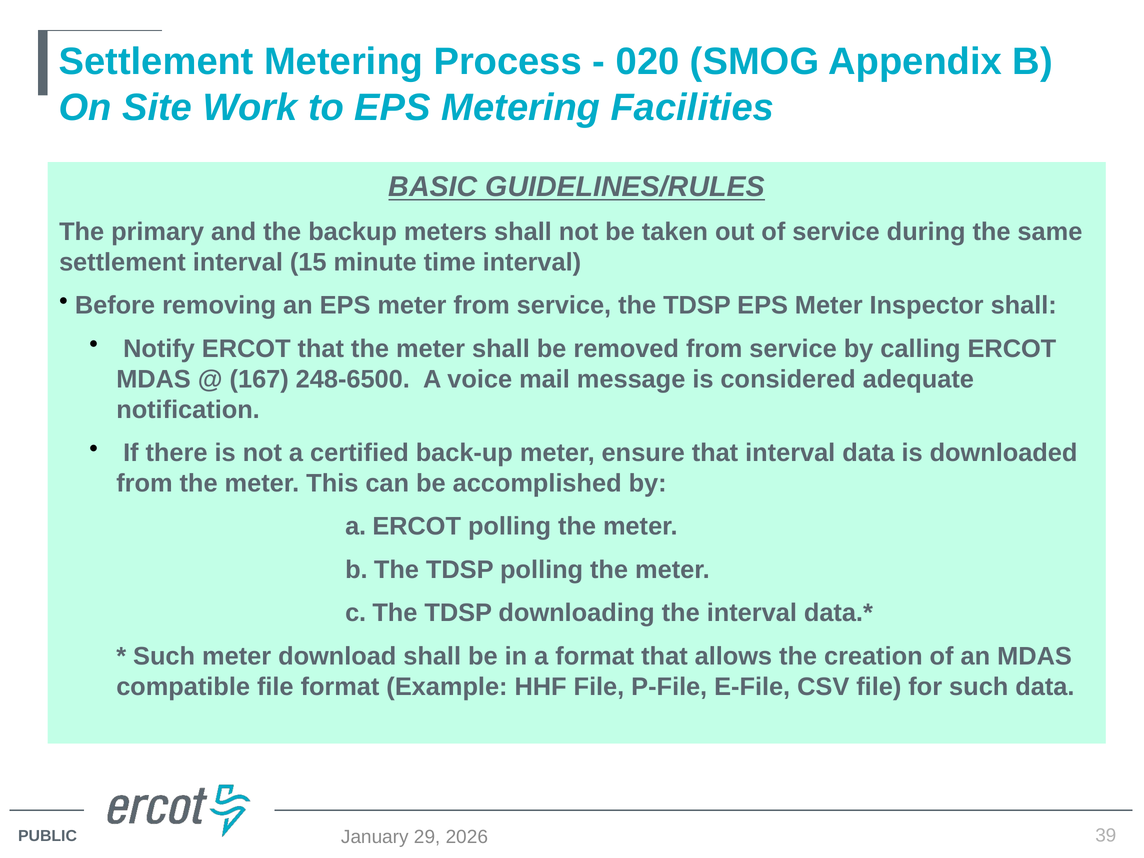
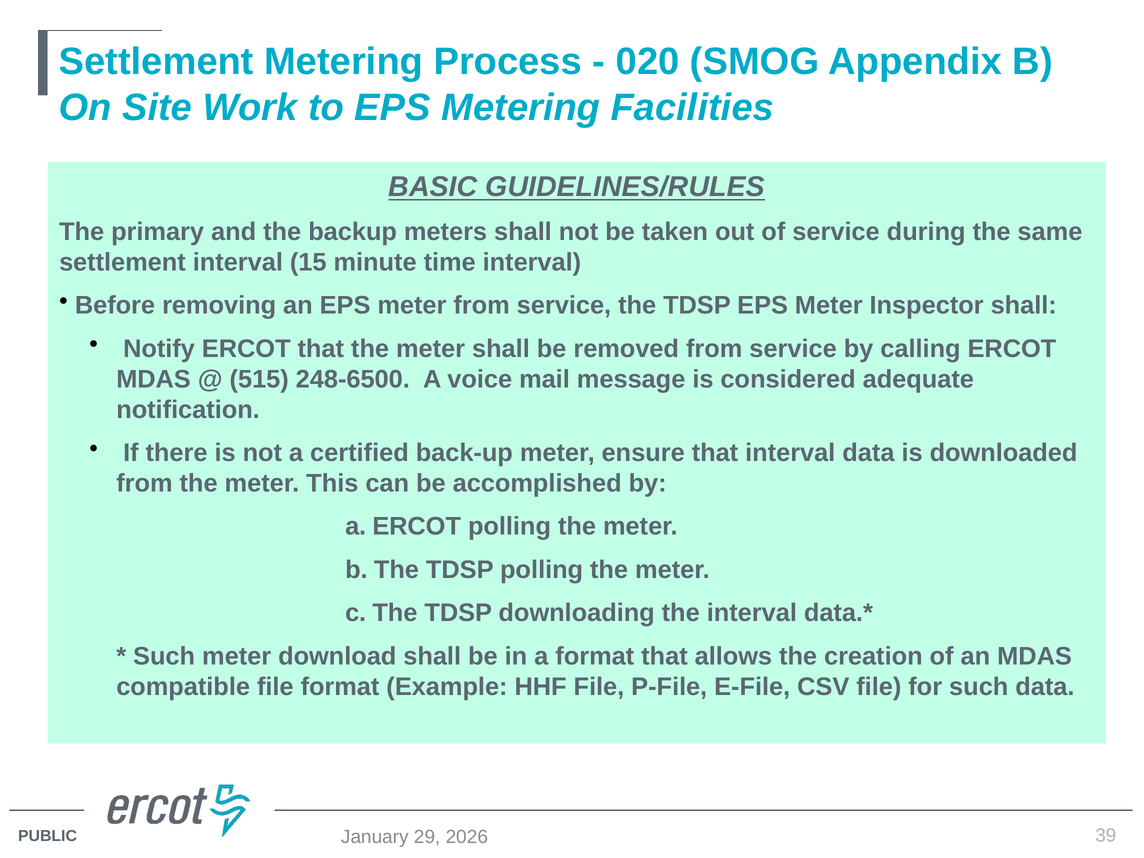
167: 167 -> 515 (259, 379)
